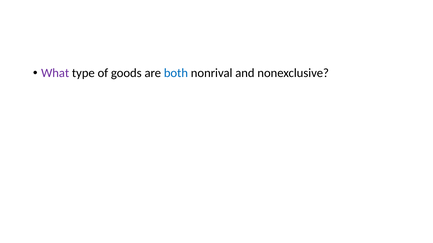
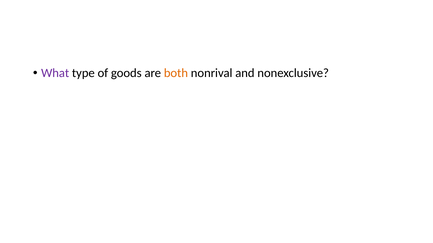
both colour: blue -> orange (176, 73)
